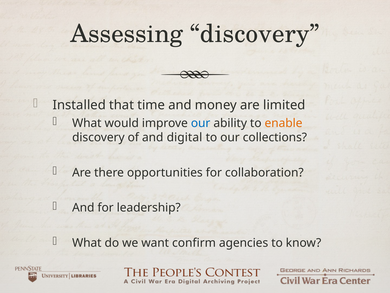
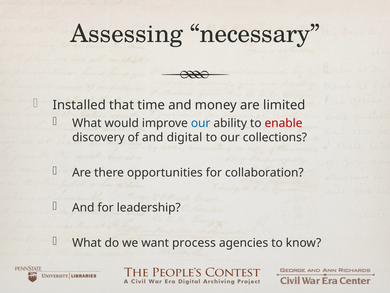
Assessing discovery: discovery -> necessary (255, 34)
enable colour: orange -> red (284, 123)
confirm: confirm -> process (194, 243)
